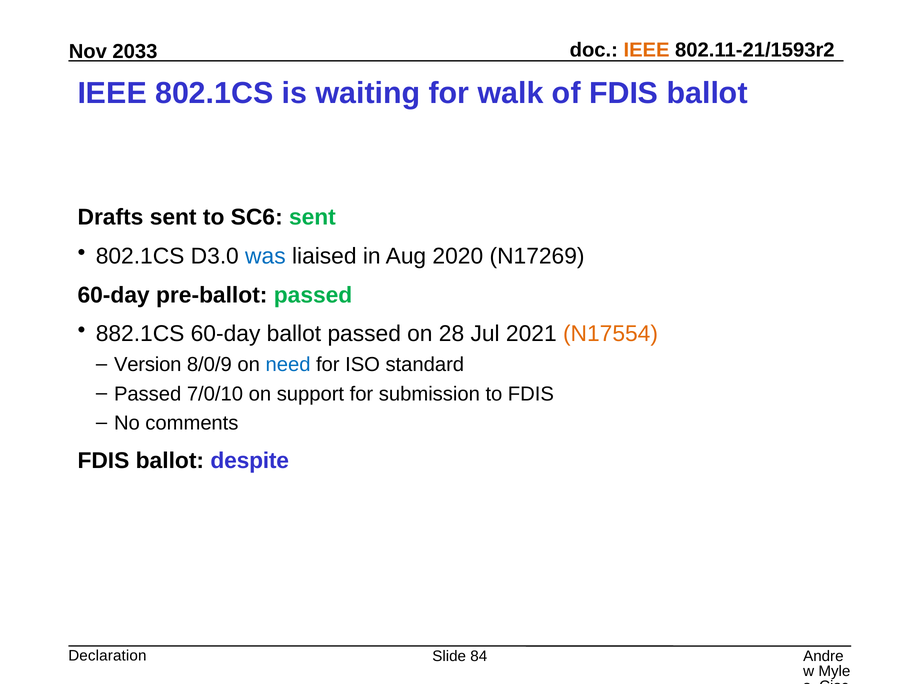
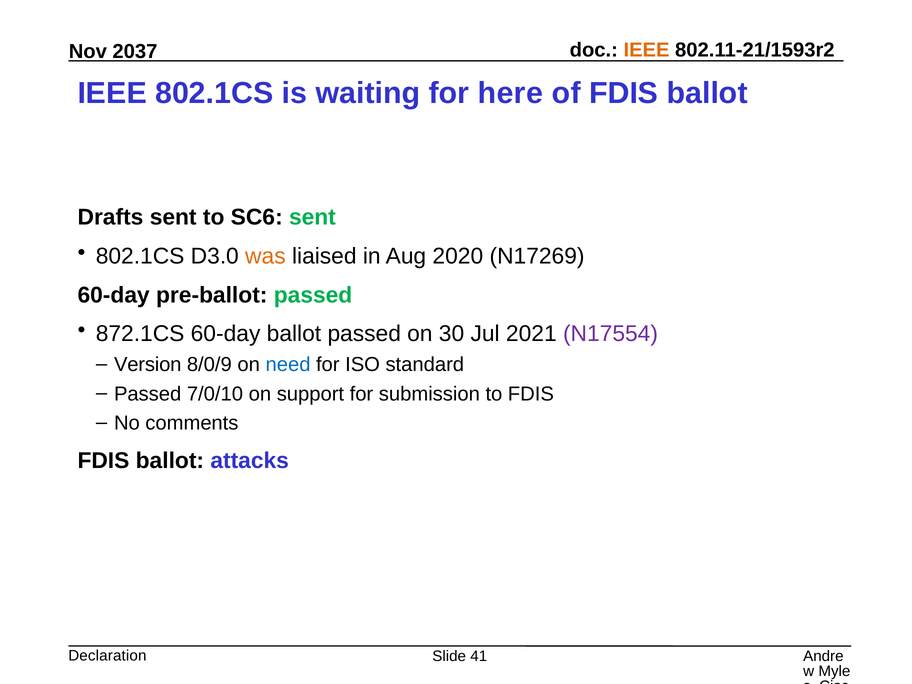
2033: 2033 -> 2037 (135, 52)
walk: walk -> here (510, 93)
was colour: blue -> orange (265, 256)
882.1CS: 882.1CS -> 872.1CS (140, 334)
28: 28 -> 30 (452, 334)
N17554 colour: orange -> purple (611, 334)
despite: despite -> attacks (250, 461)
84: 84 -> 41 (479, 656)
